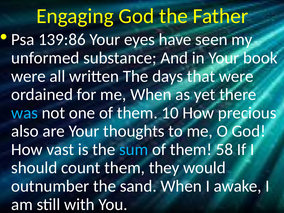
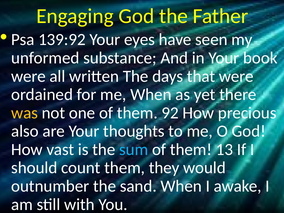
139:86: 139:86 -> 139:92 (62, 40)
was colour: light blue -> yellow (25, 113)
10: 10 -> 92 (170, 113)
58: 58 -> 13 (224, 149)
